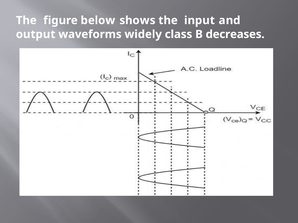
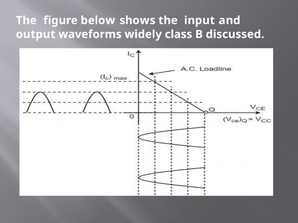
decreases: decreases -> discussed (235, 34)
